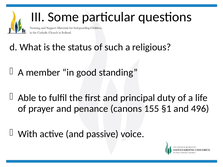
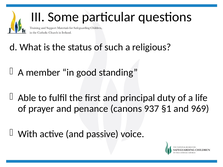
155: 155 -> 937 (152, 109)
496: 496 -> 969 (200, 109)
